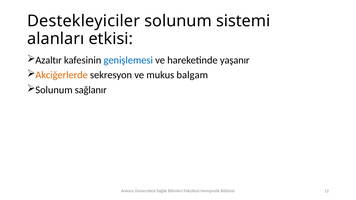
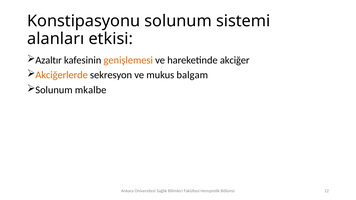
Destekleyiciler: Destekleyiciler -> Konstipasyonu (84, 21)
genişlemesi colour: blue -> orange (128, 60)
yaşanır: yaşanır -> akciğer (235, 60)
sağlanır: sağlanır -> mkalbe (91, 90)
